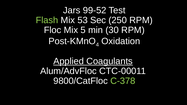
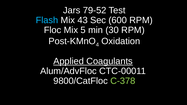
99-52: 99-52 -> 79-52 (95, 10)
Flash colour: light green -> light blue (47, 20)
53: 53 -> 43 (83, 20)
250: 250 -> 600 (118, 20)
